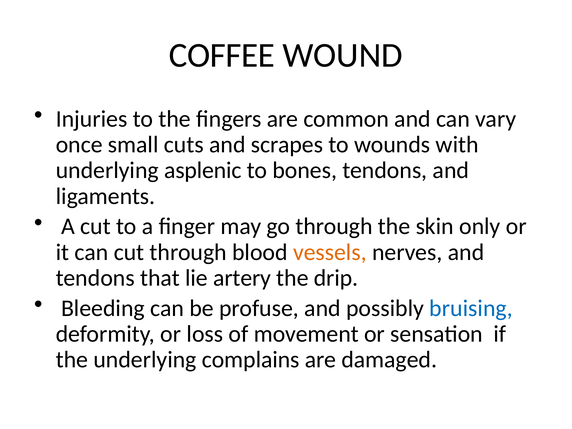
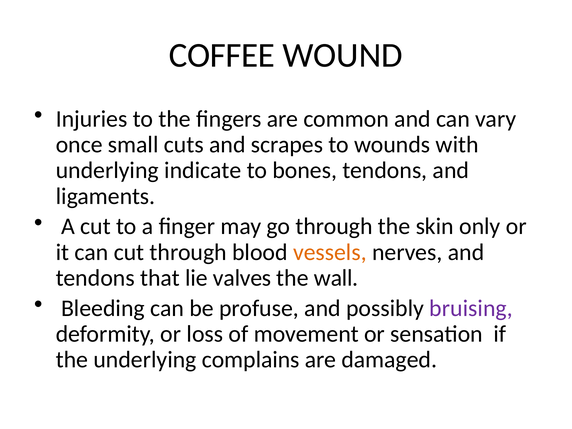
asplenic: asplenic -> indicate (203, 170)
artery: artery -> valves (242, 278)
drip: drip -> wall (336, 278)
bruising colour: blue -> purple (471, 308)
